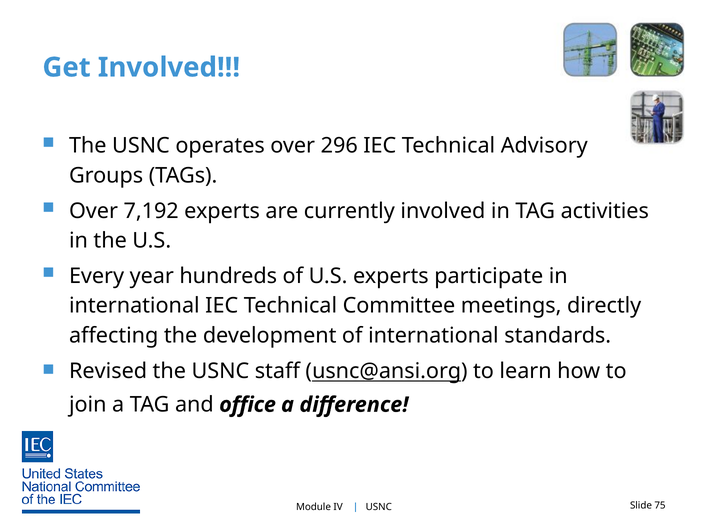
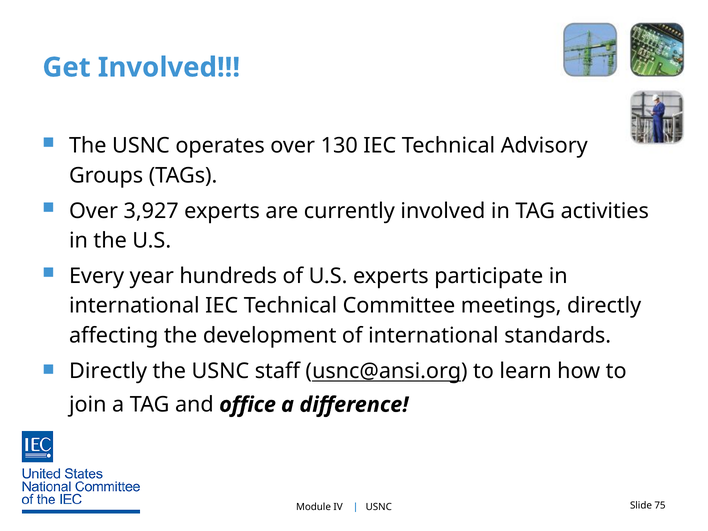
296: 296 -> 130 (339, 146)
7,192: 7,192 -> 3,927 (151, 211)
Revised: Revised -> Directly (108, 371)
